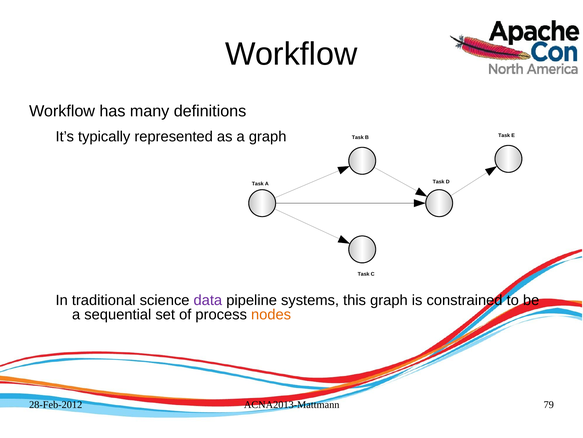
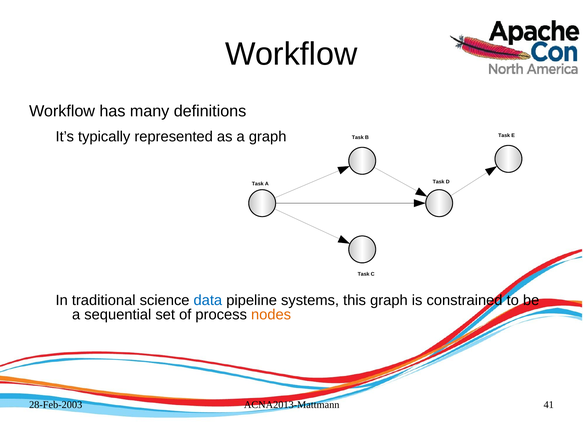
data colour: purple -> blue (208, 300)
28-Feb-2012: 28-Feb-2012 -> 28-Feb-2003 (56, 404)
79: 79 -> 41 (549, 404)
